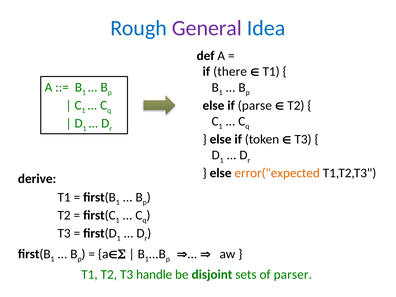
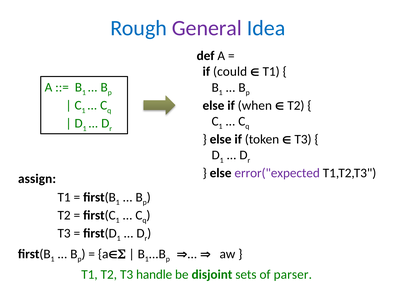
there: there -> could (230, 72)
parse: parse -> when (255, 105)
error("expected colour: orange -> purple (277, 173)
derive: derive -> assign (37, 179)
